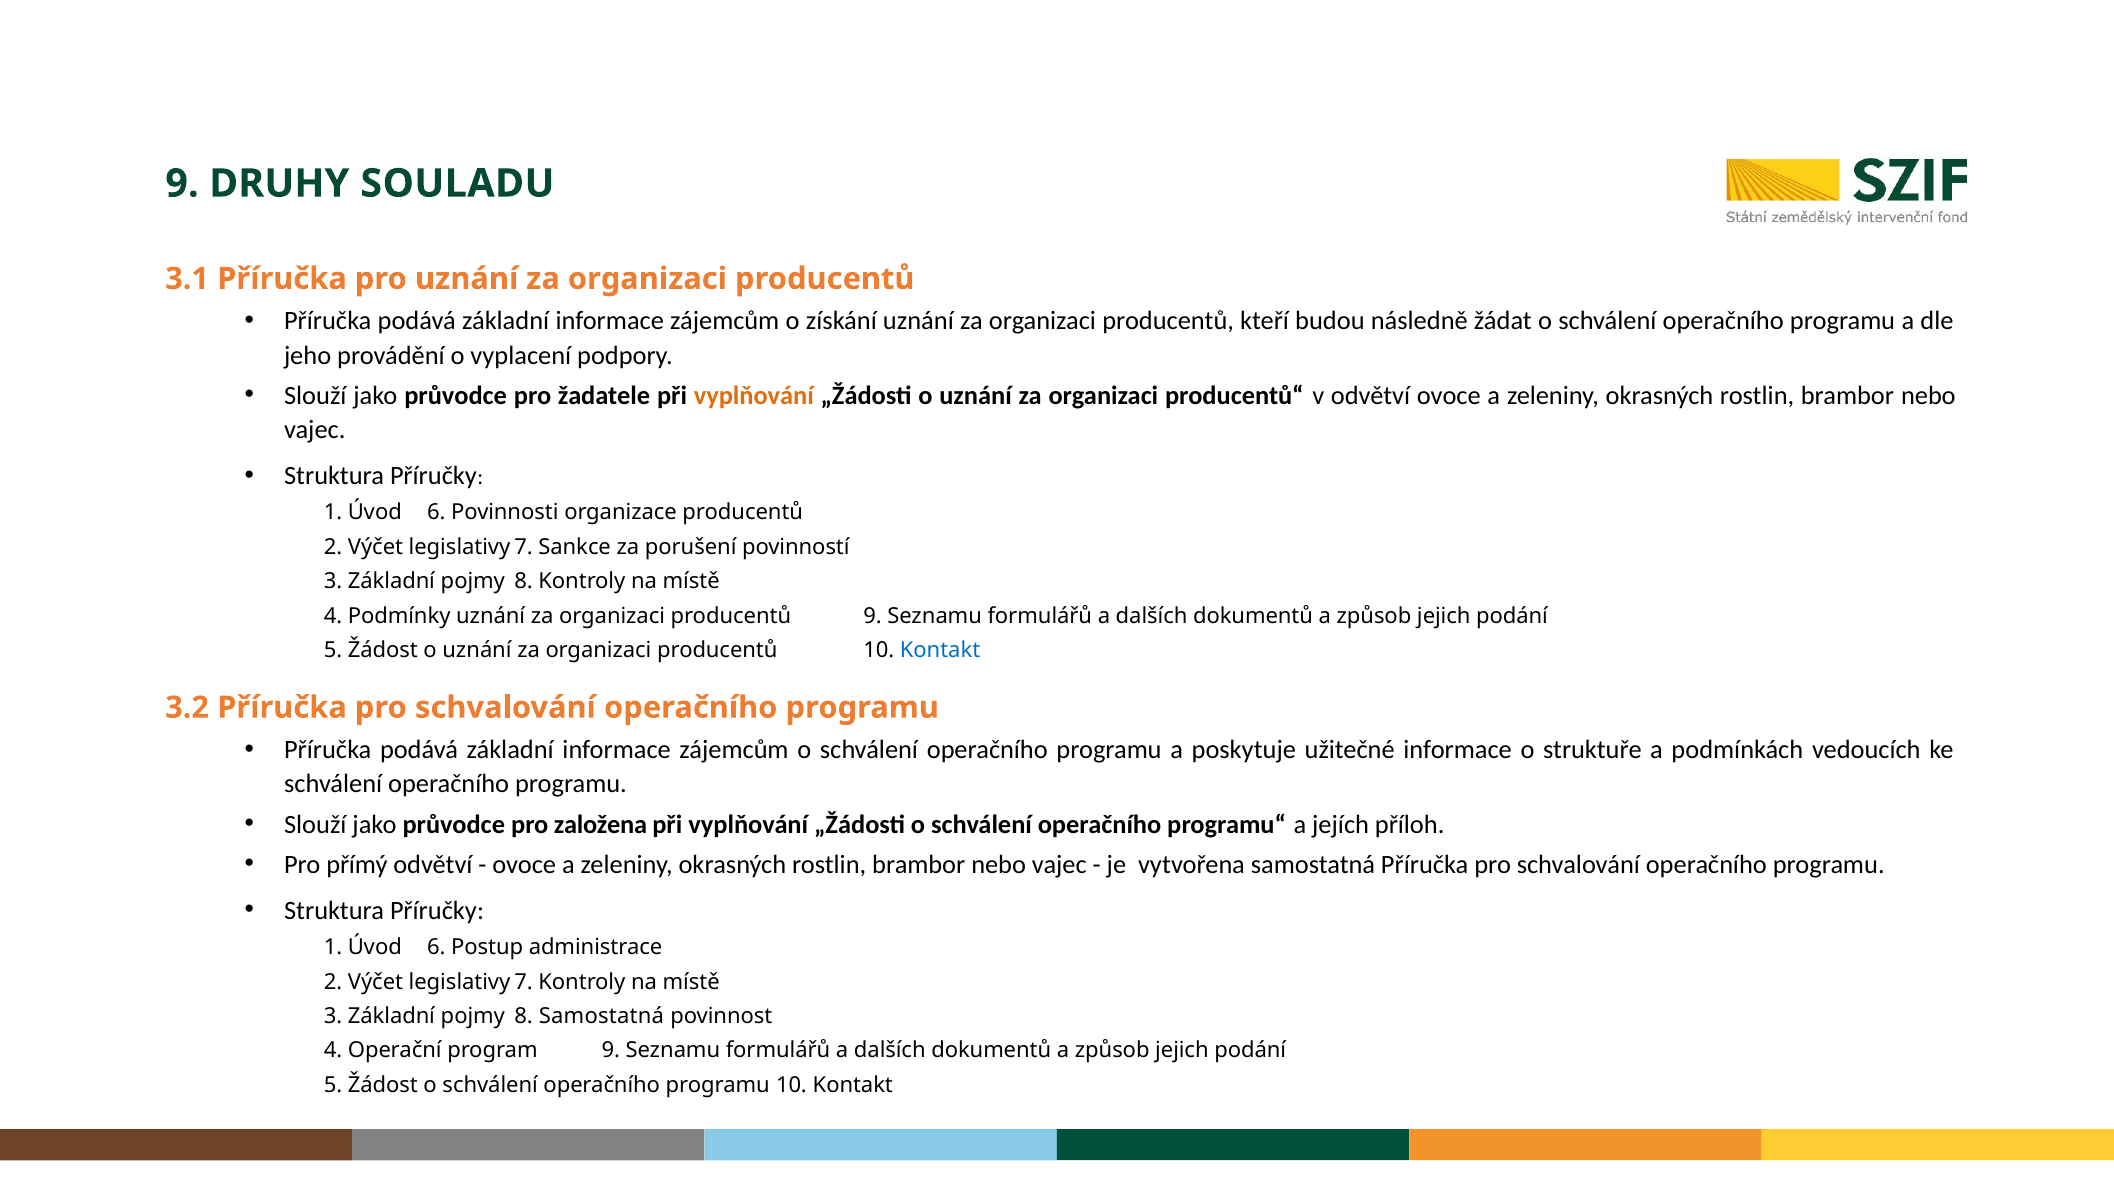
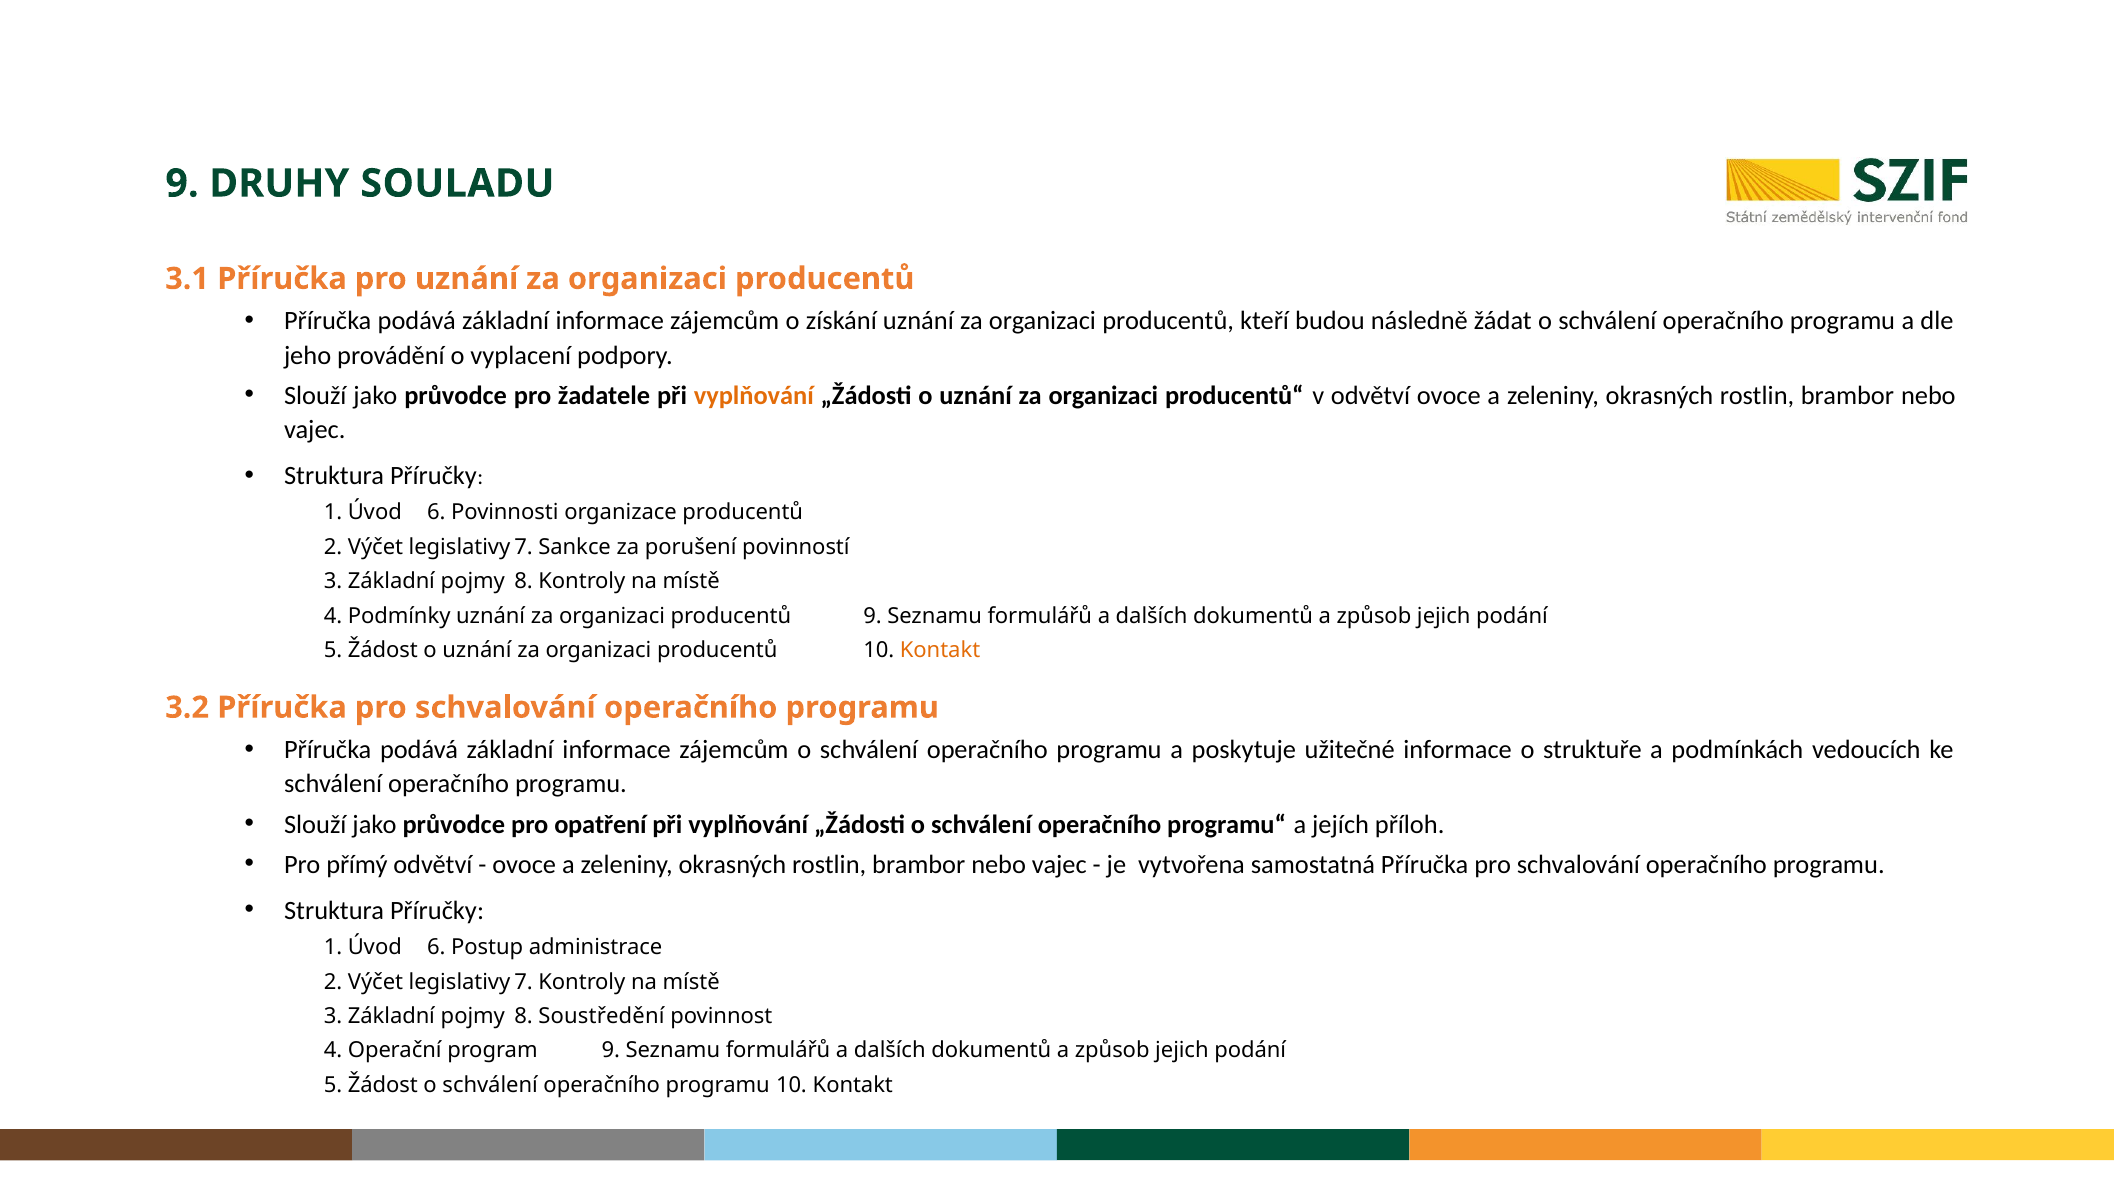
Kontakt colour: blue -> orange (940, 650)
založena: založena -> opatření (600, 824)
8 Samostatná: Samostatná -> Soustředění (601, 1016)
